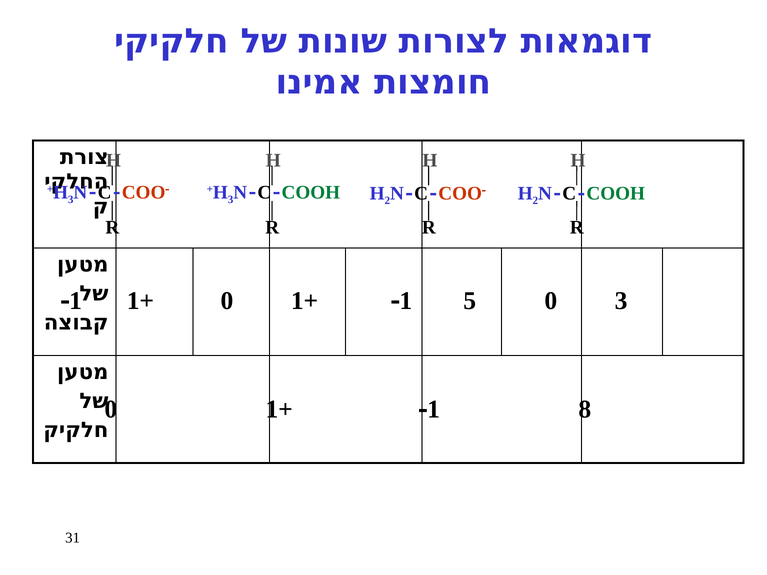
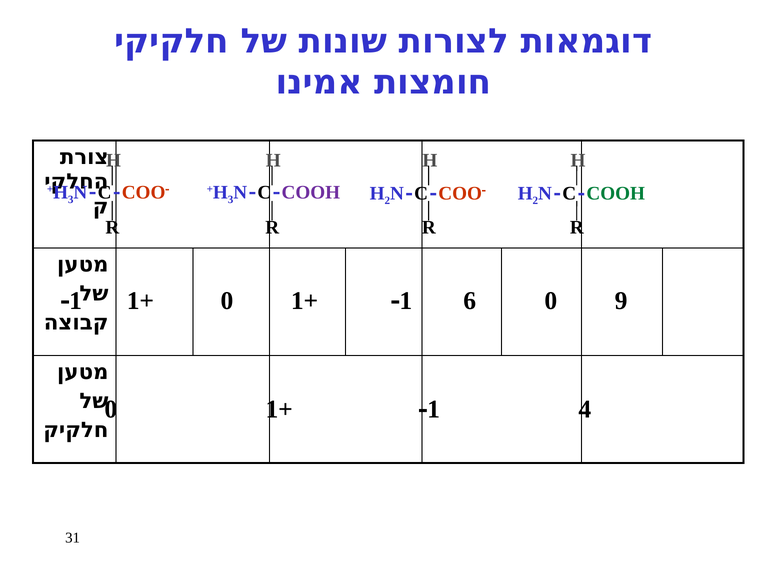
COOH colour: green -> purple (311, 192)
5: 5 -> 6 (470, 301)
3: 3 -> 9 (621, 301)
8: 8 -> 4 (585, 410)
